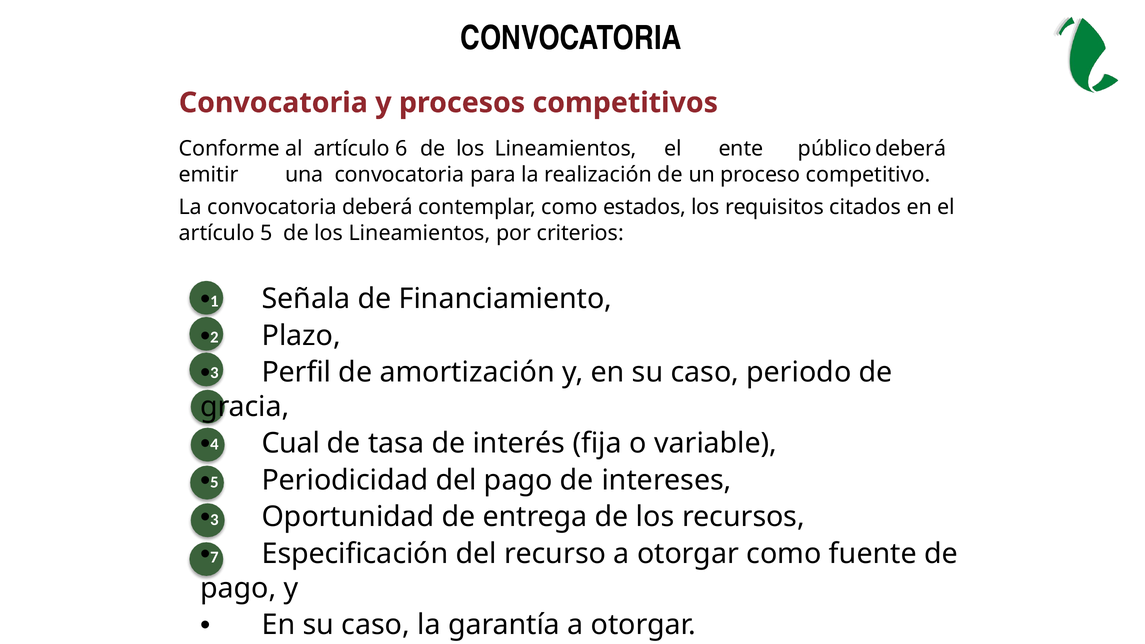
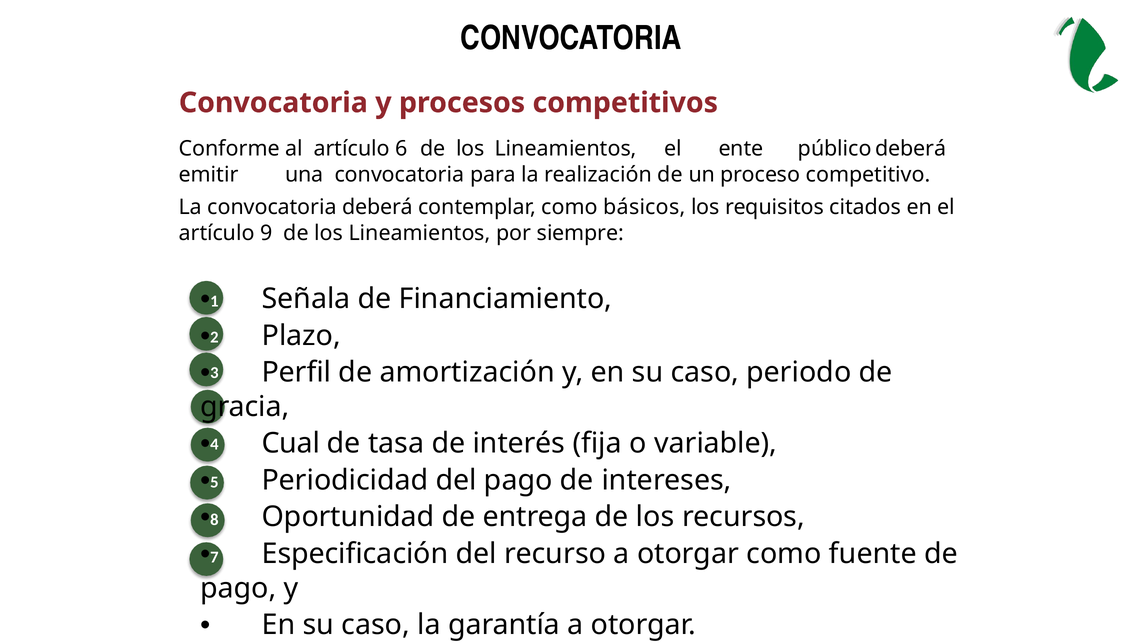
estados: estados -> básicos (644, 207)
artículo 5: 5 -> 9 (266, 233)
criterios: criterios -> siempre (580, 233)
3: 3 -> 8 (214, 520)
